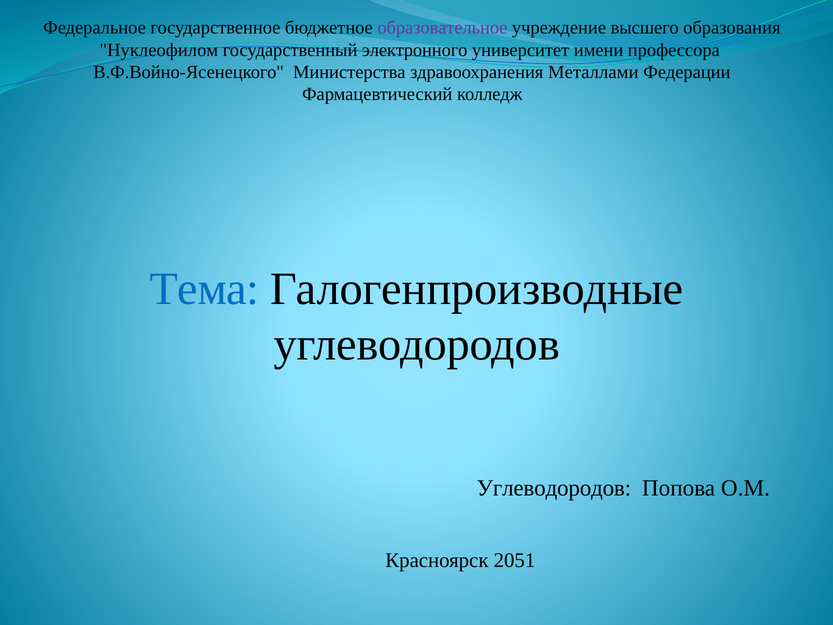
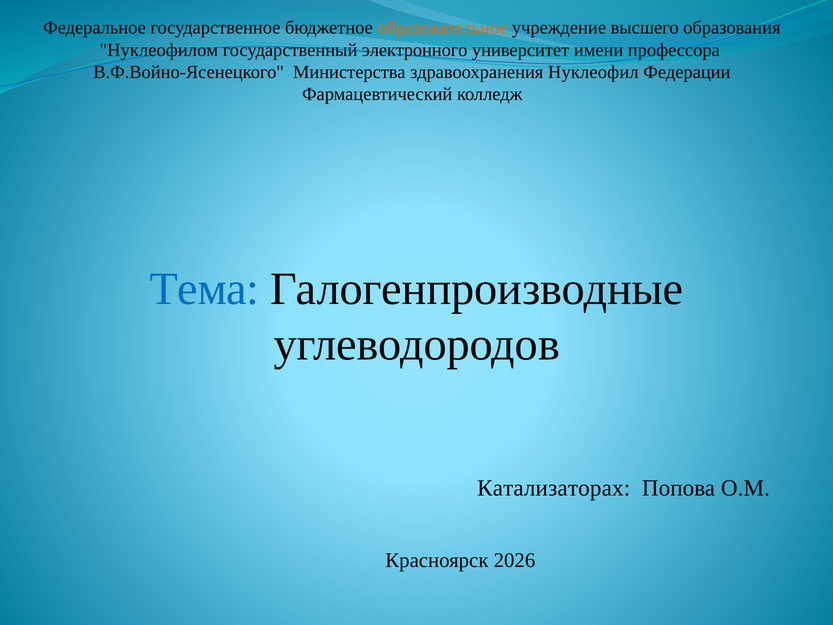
образовательное colour: purple -> orange (442, 28)
Металлами: Металлами -> Нуклеофил (593, 72)
Углеводородов: Углеводородов -> Катализаторах (554, 488)
2051: 2051 -> 2026 (514, 560)
